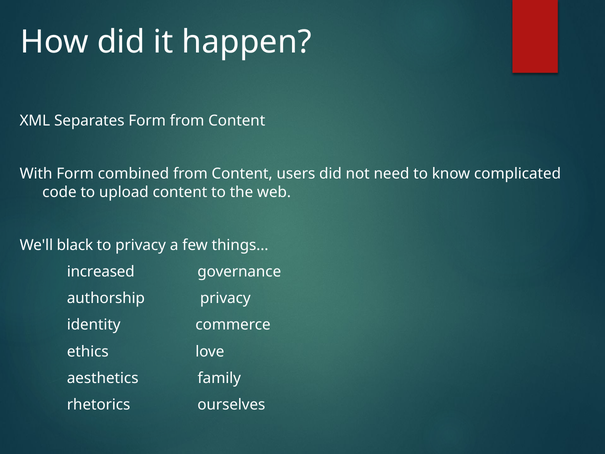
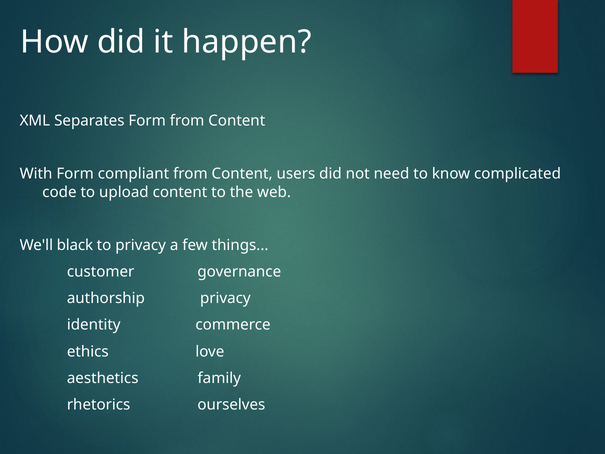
combined: combined -> compliant (133, 174)
increased: increased -> customer (101, 272)
